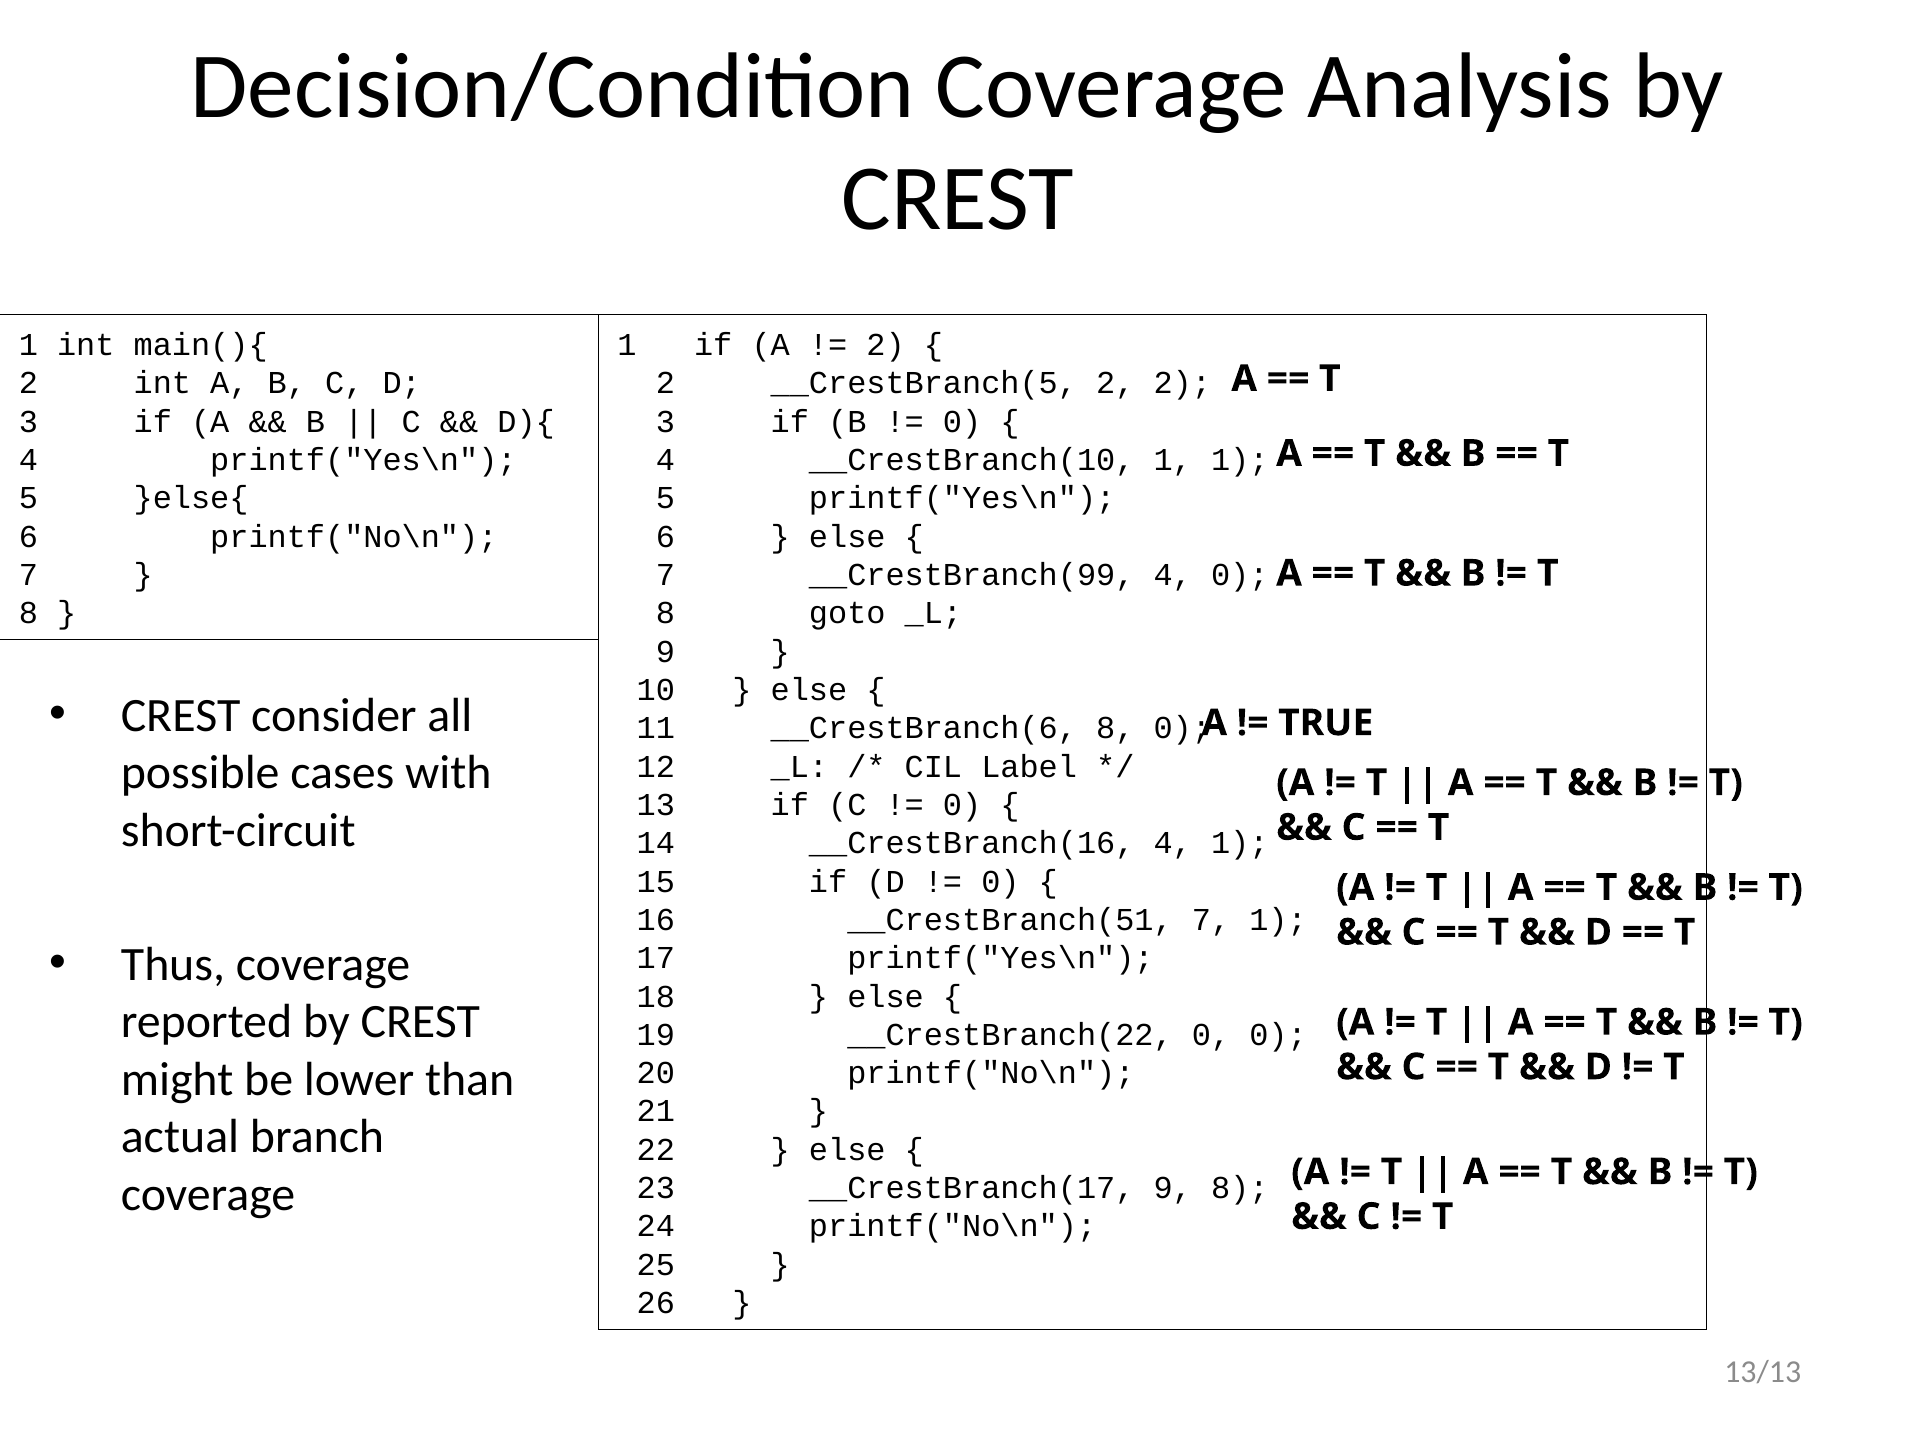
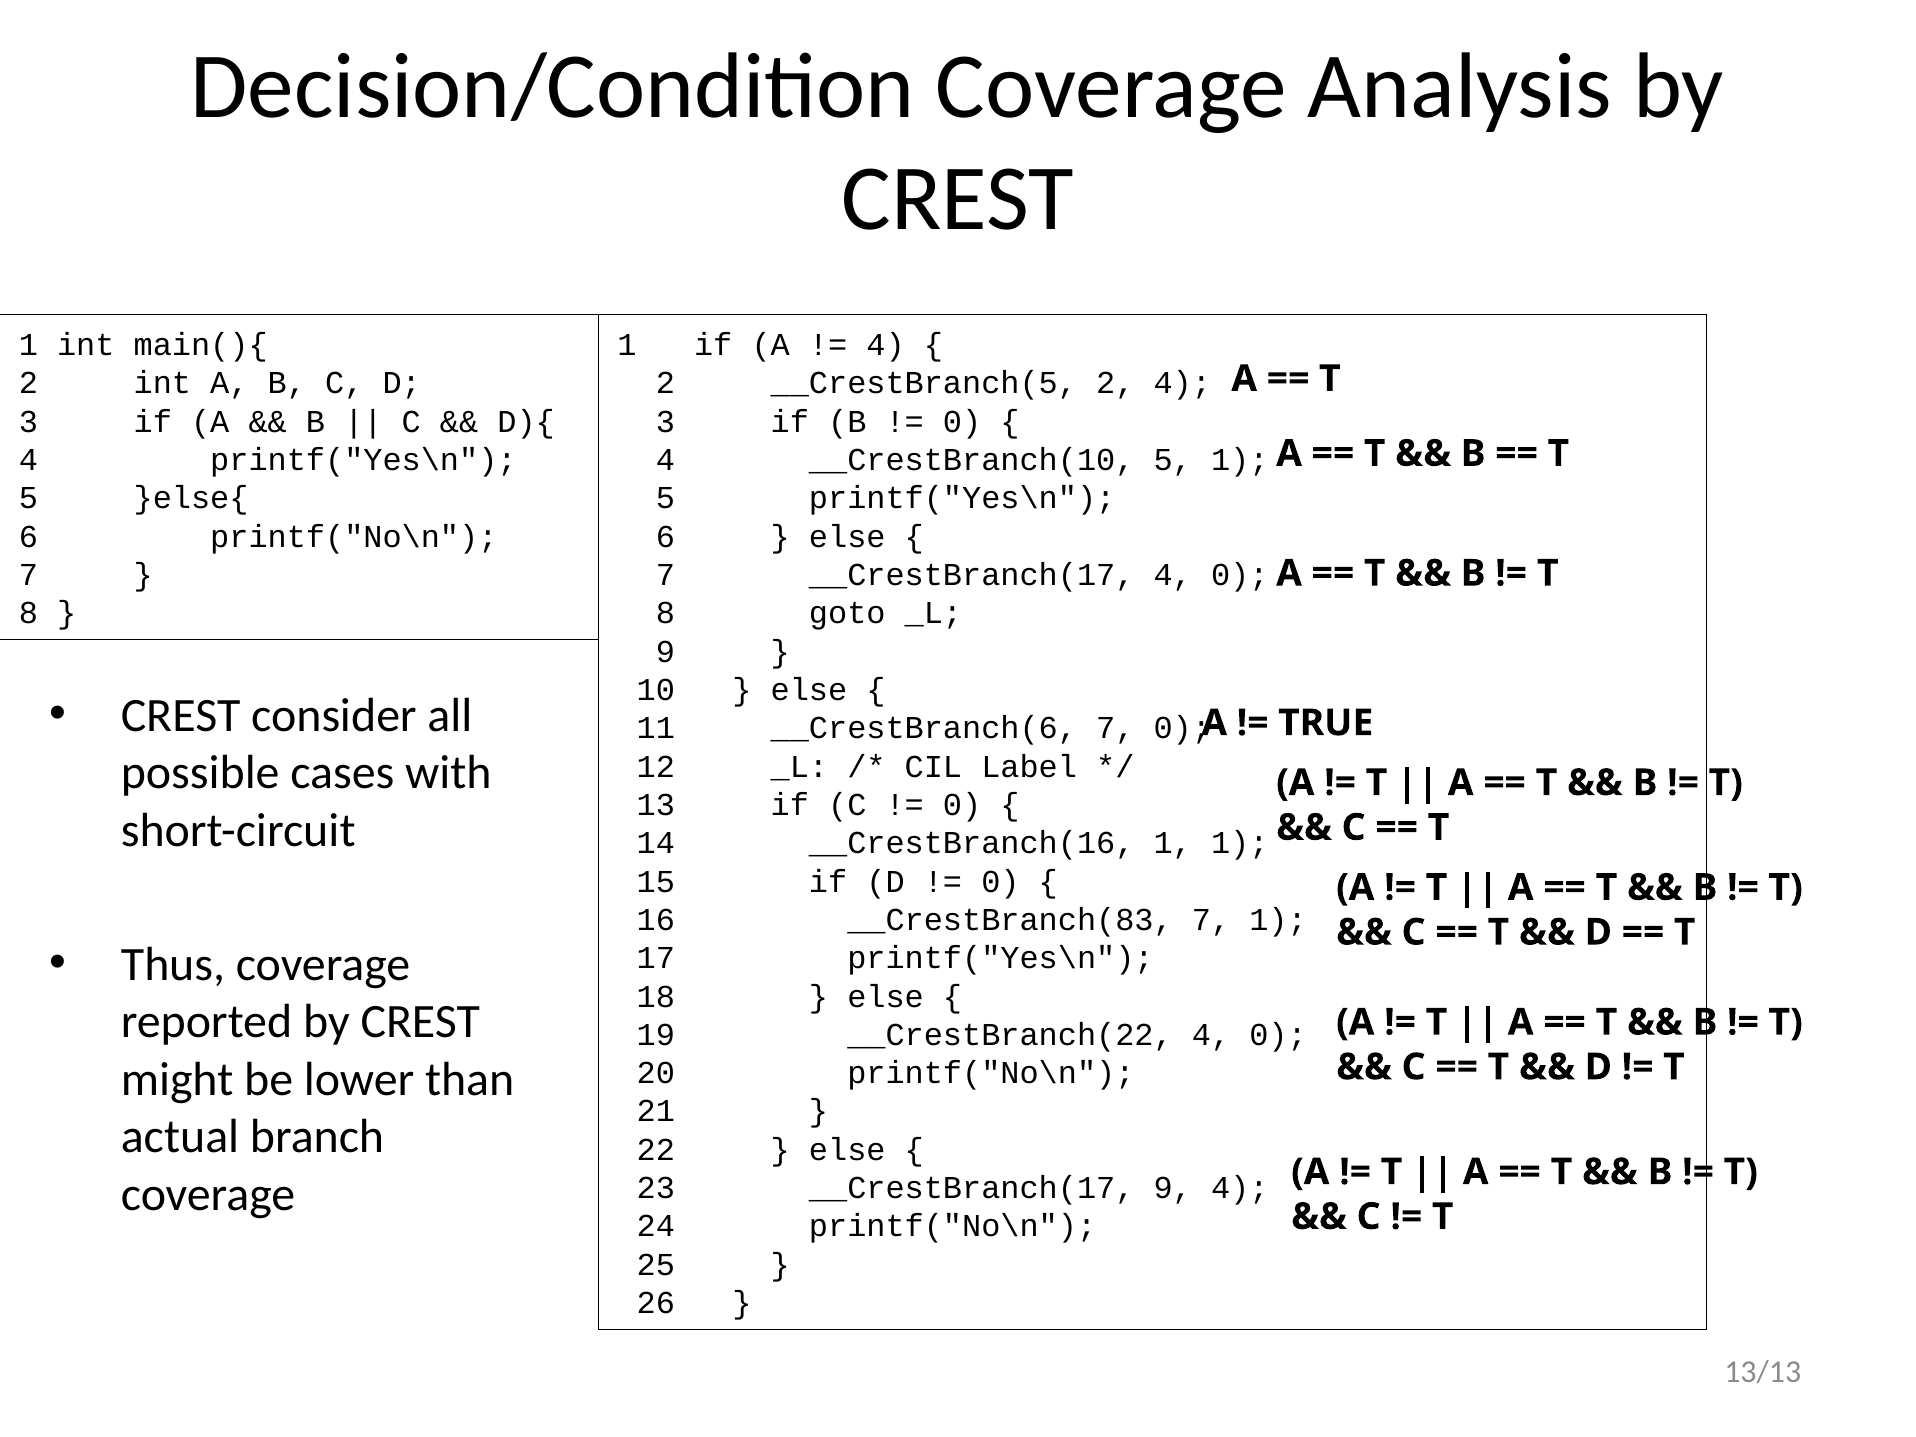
2: 2 -> 4 (886, 345)
2 2: 2 -> 4 (1182, 383)
__CrestBranch(10 1: 1 -> 5 (1173, 460)
7 __CrestBranch(99: __CrestBranch(99 -> __CrestBranch(17 (972, 575)
__CrestBranch(6 8: 8 -> 7 (1115, 728)
__CrestBranch(16 4: 4 -> 1 (1173, 843)
__CrestBranch(51: __CrestBranch(51 -> __CrestBranch(83 (1010, 920)
__CrestBranch(22 0: 0 -> 4 (1211, 1035)
9 8: 8 -> 4 (1240, 1188)
